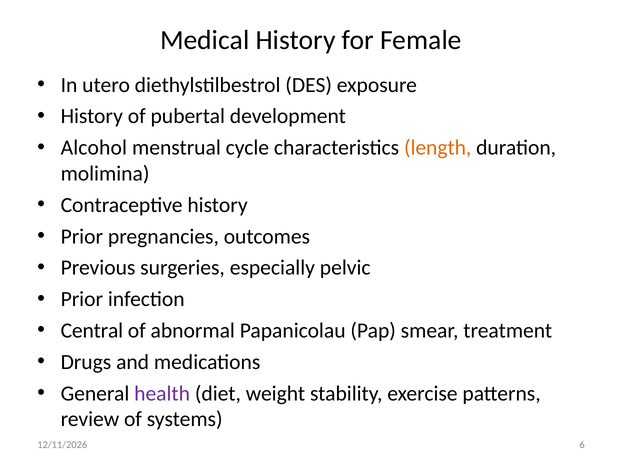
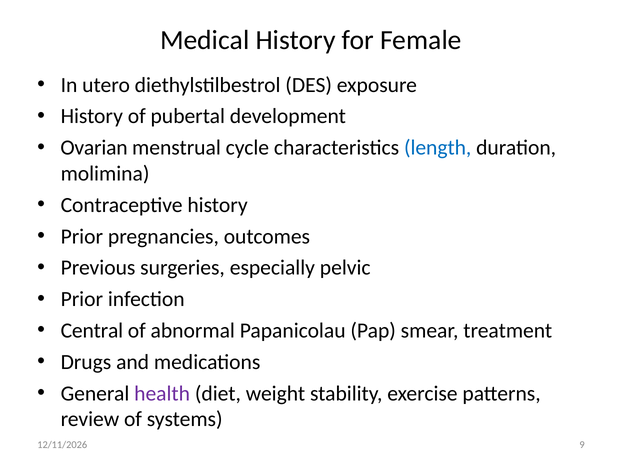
Alcohol: Alcohol -> Ovarian (94, 148)
length colour: orange -> blue (438, 148)
6: 6 -> 9 (582, 445)
